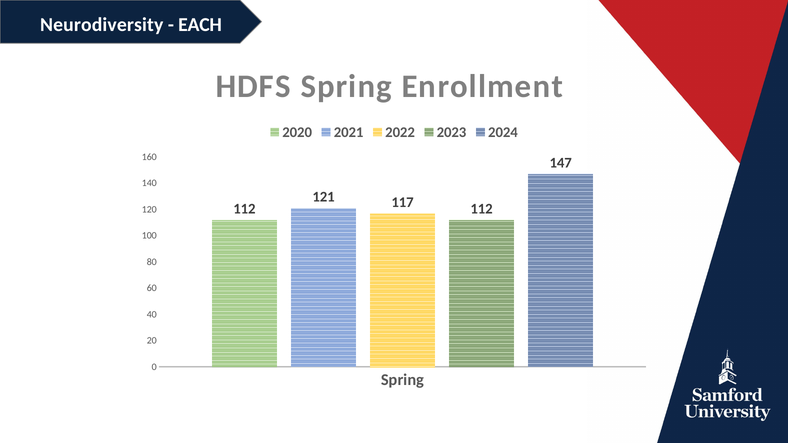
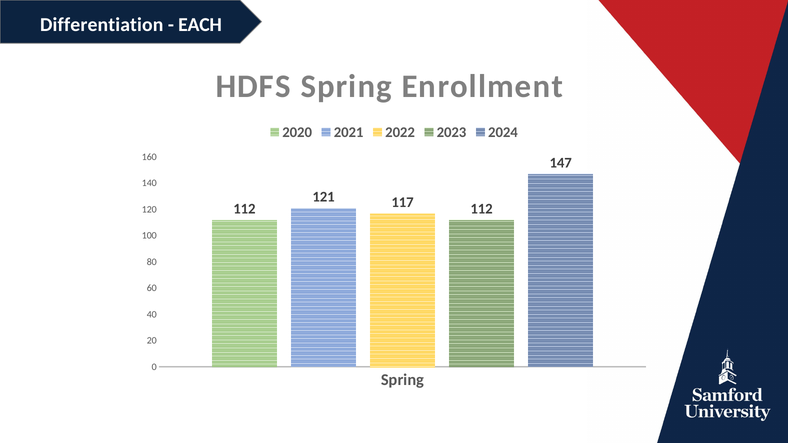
Neurodiversity: Neurodiversity -> Differentiation (102, 25)
